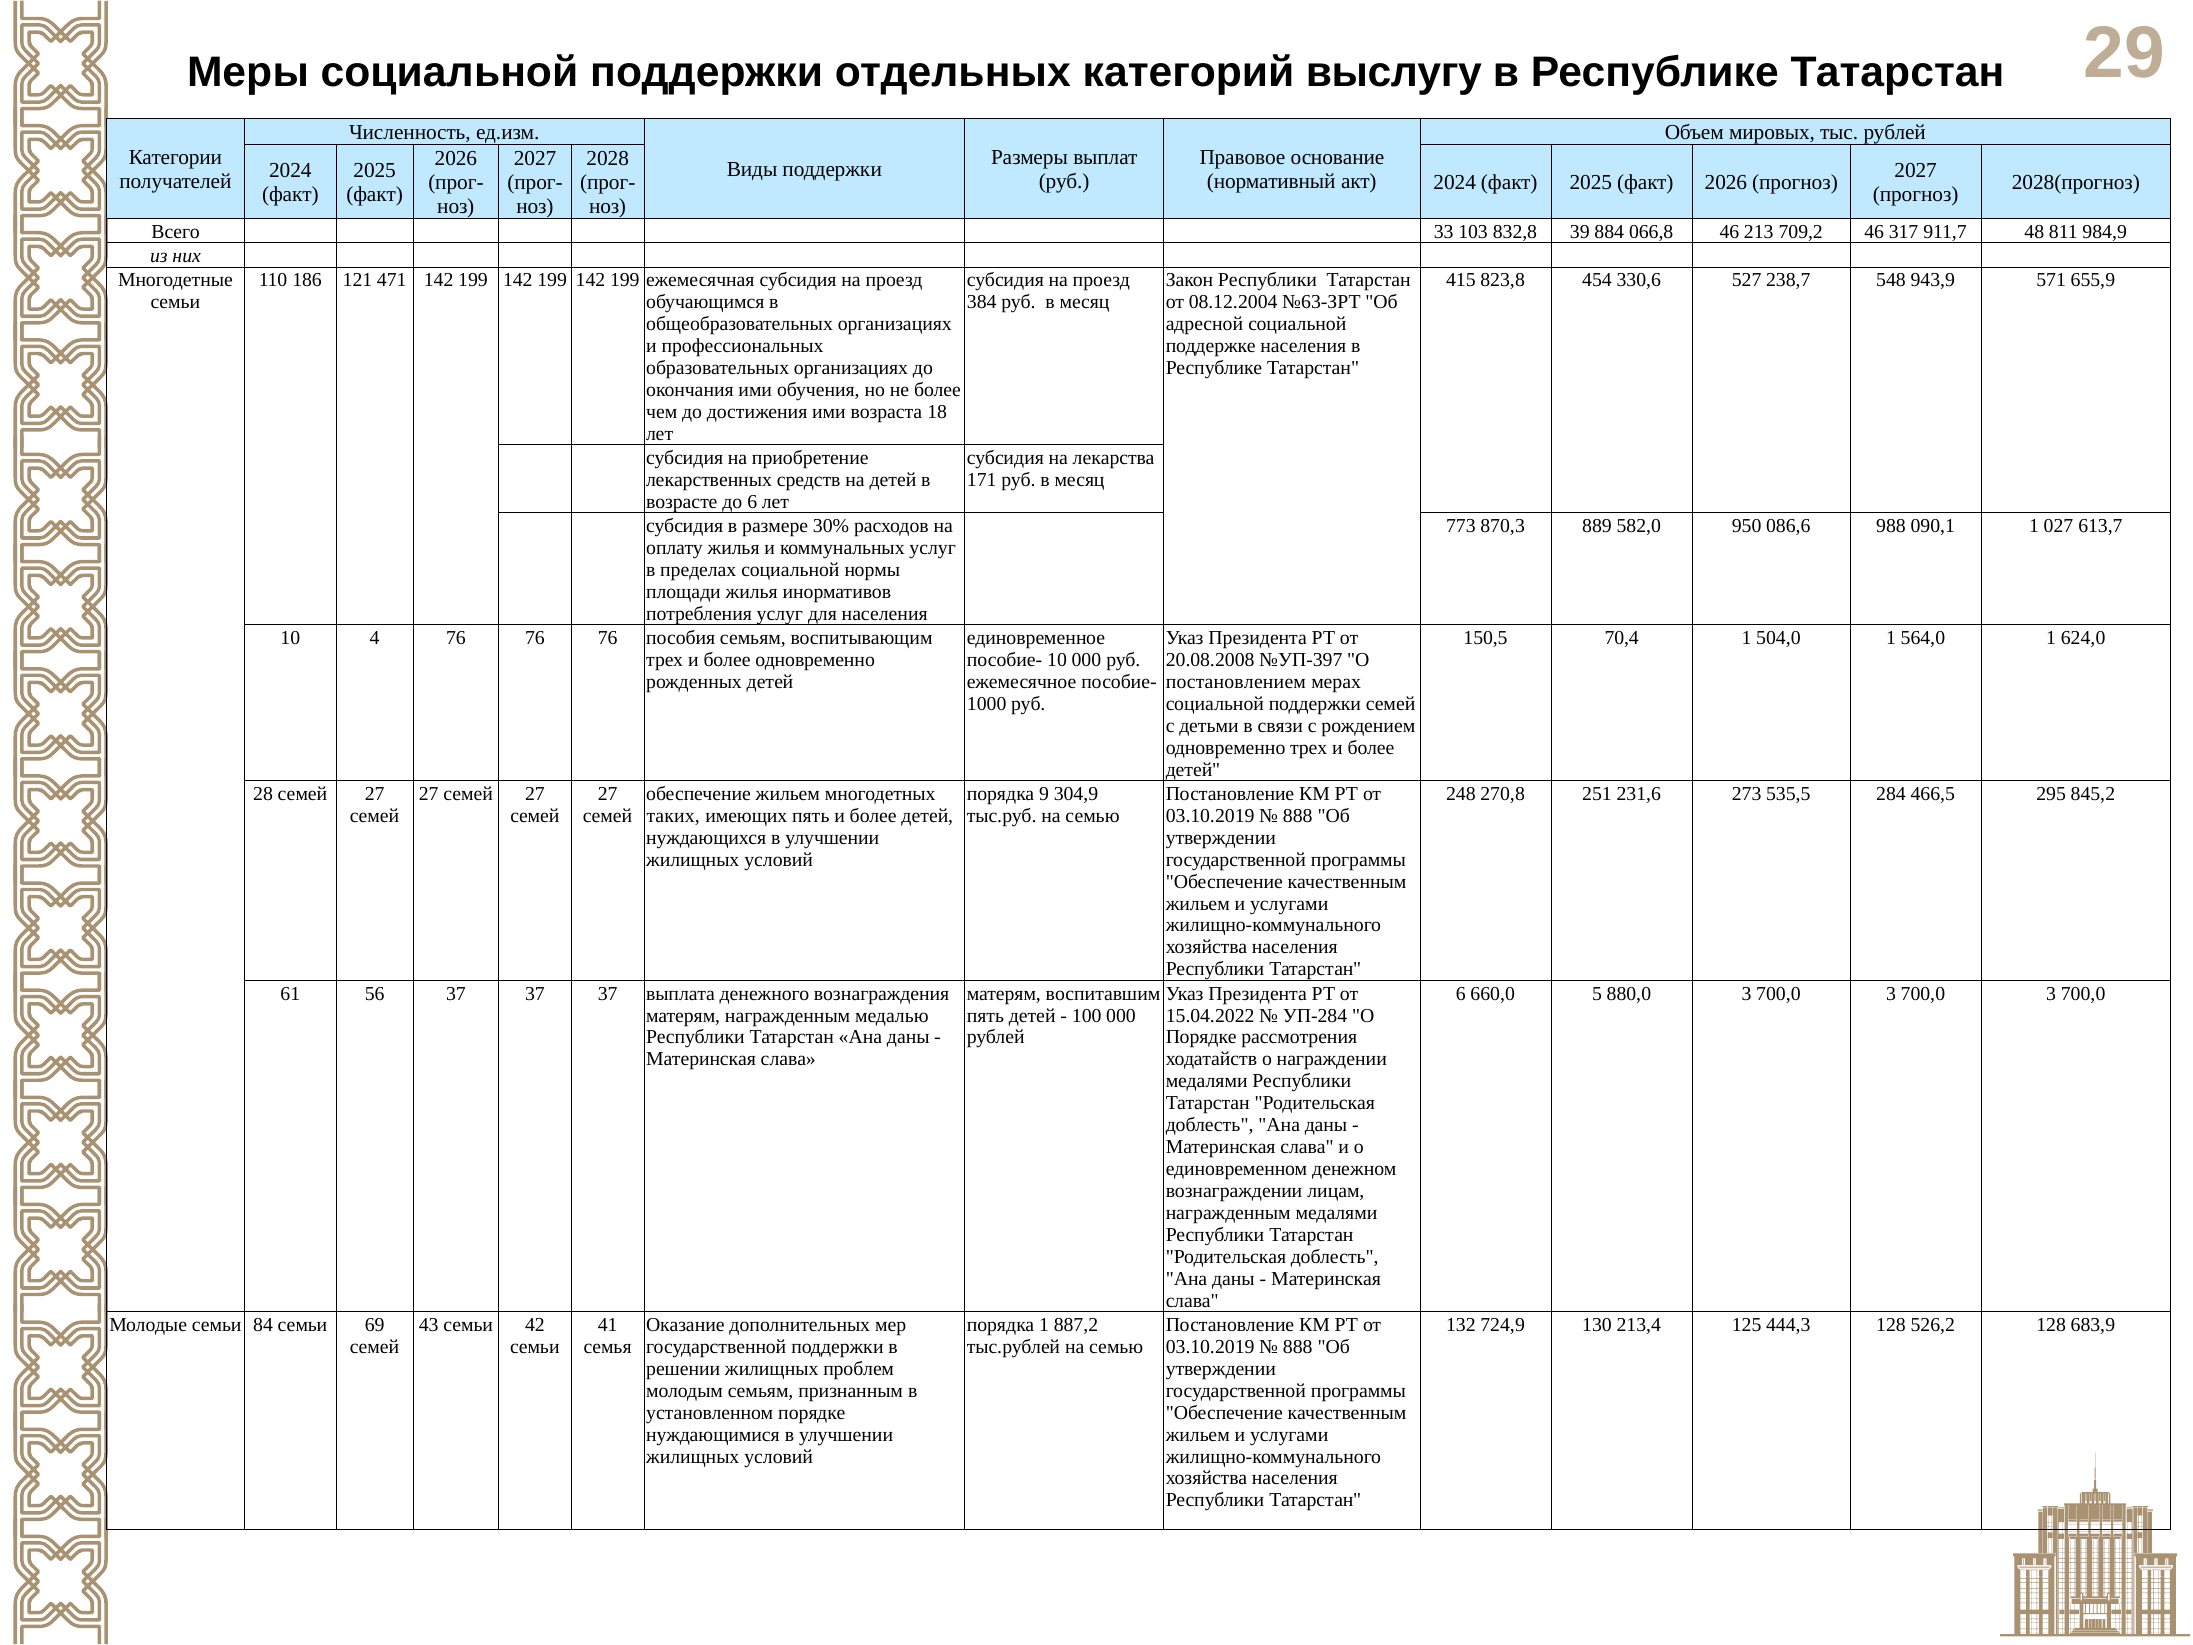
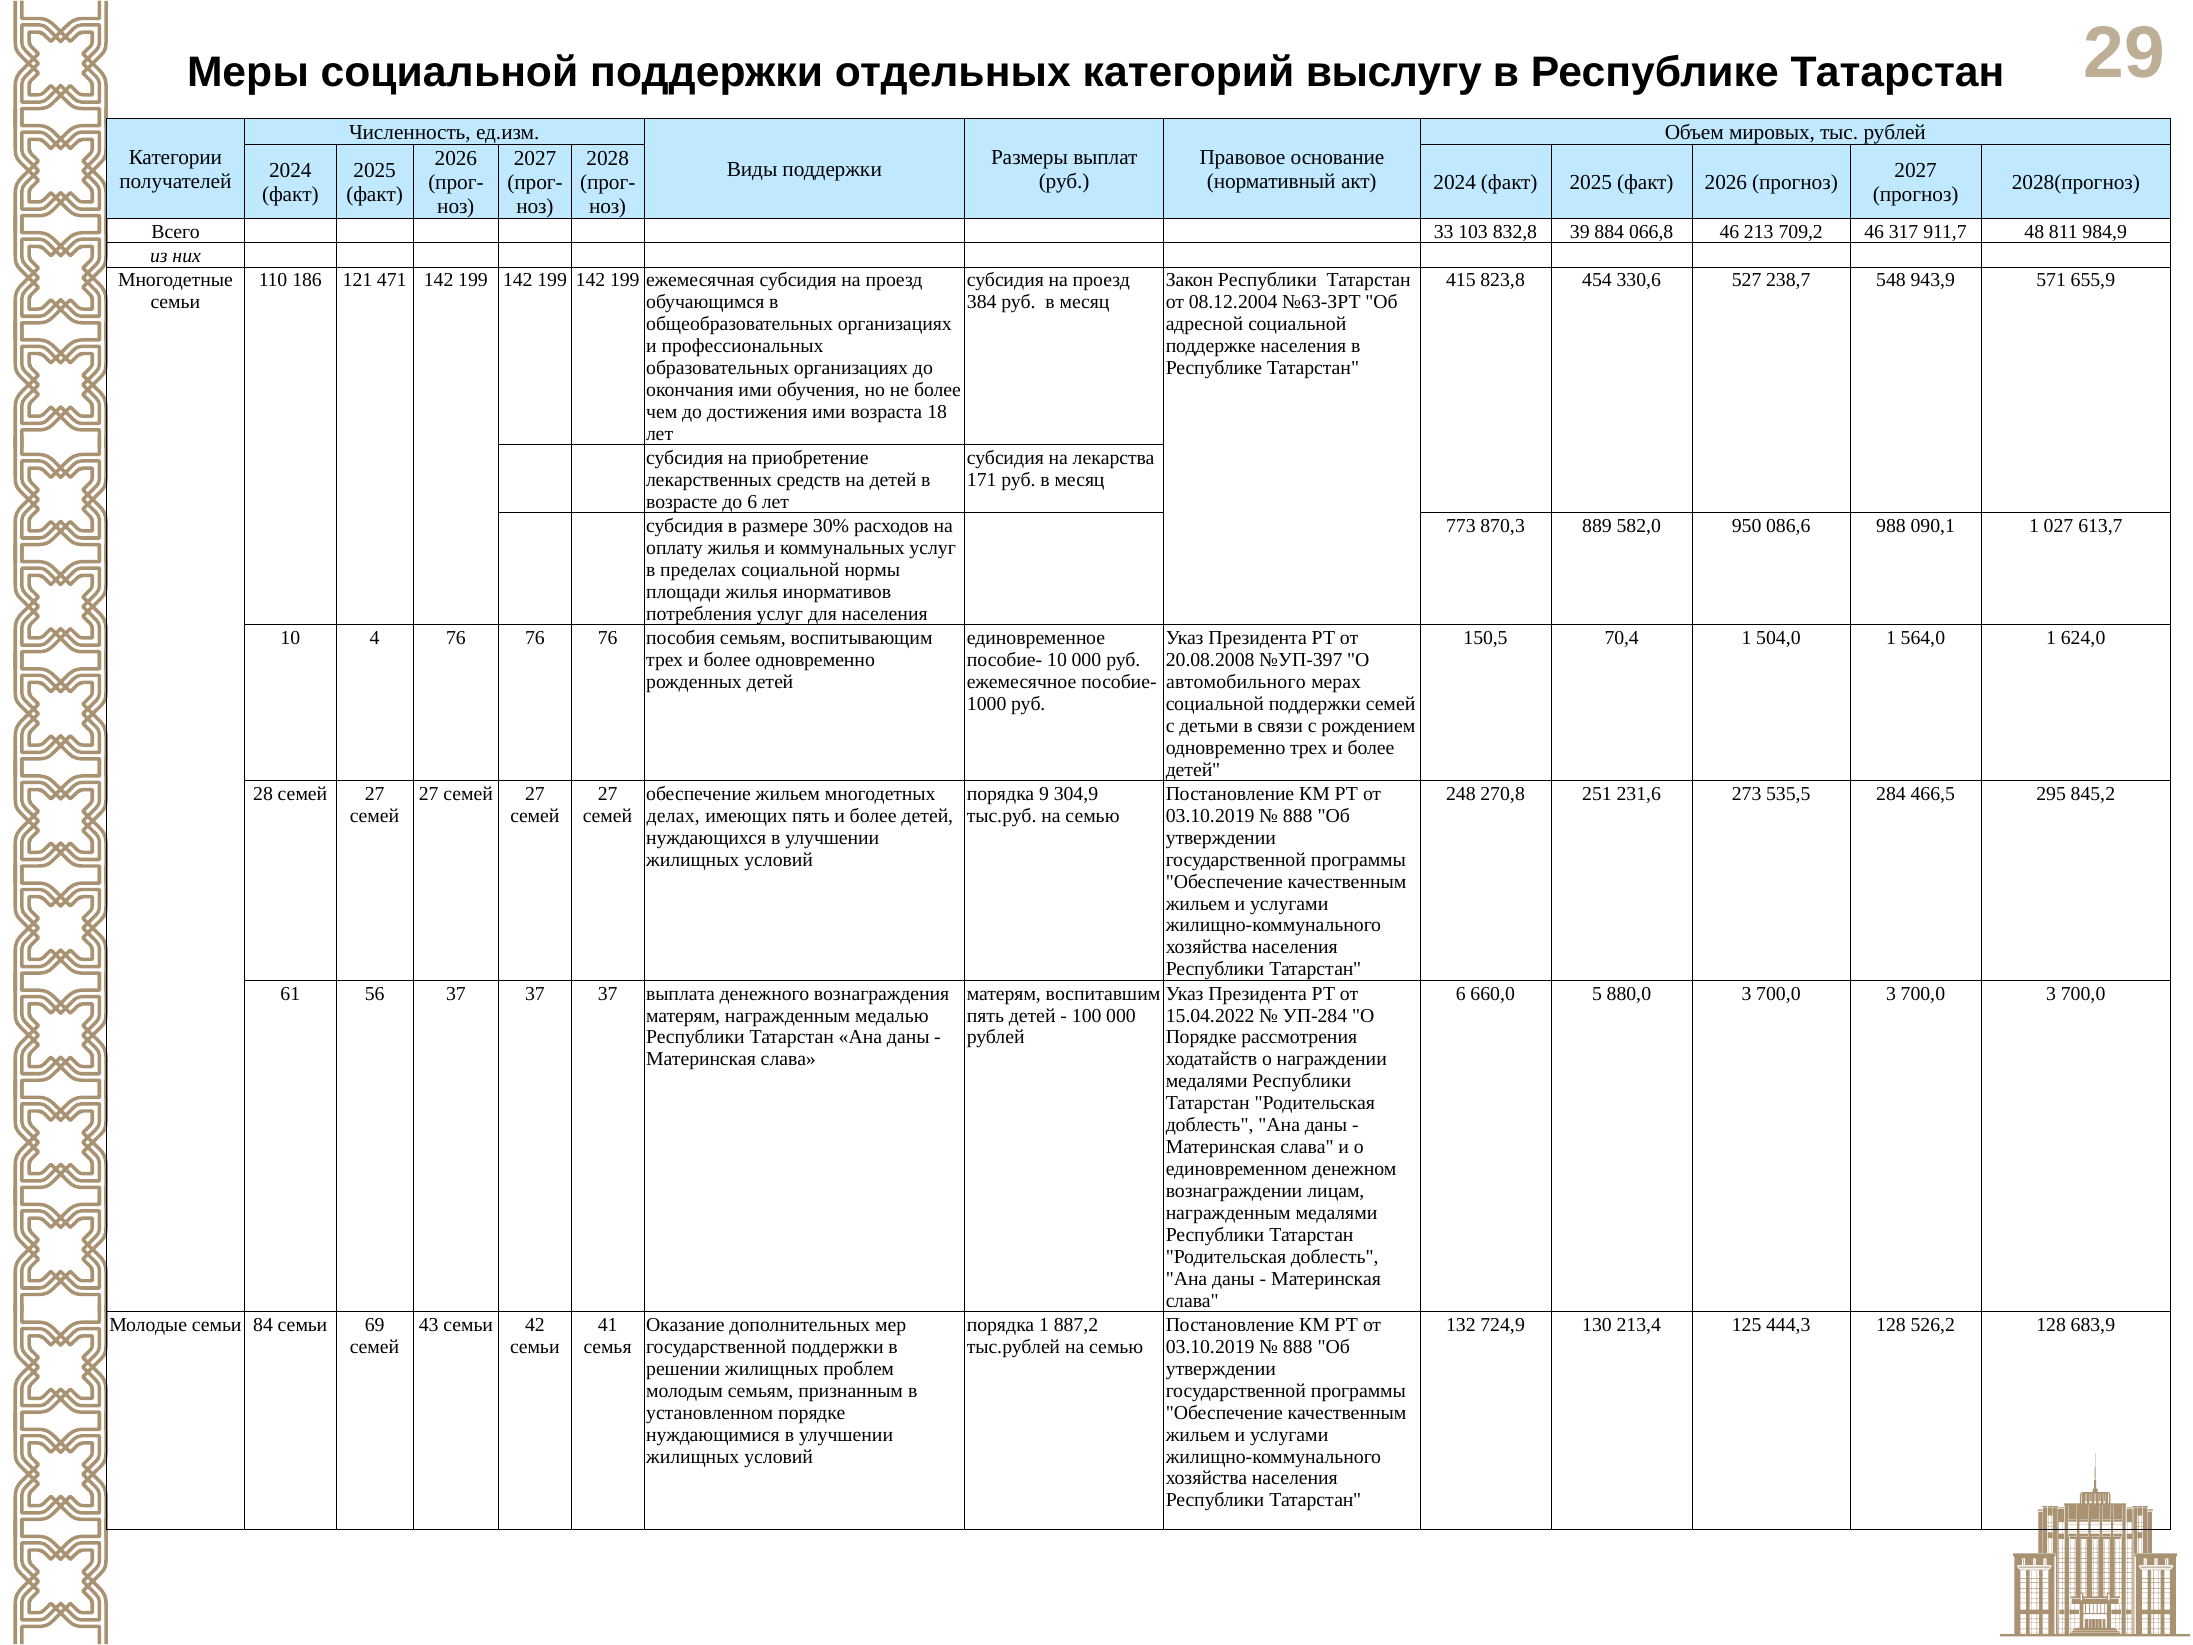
постановлением: постановлением -> автомобильного (1236, 682)
таких: таких -> делах (673, 816)
